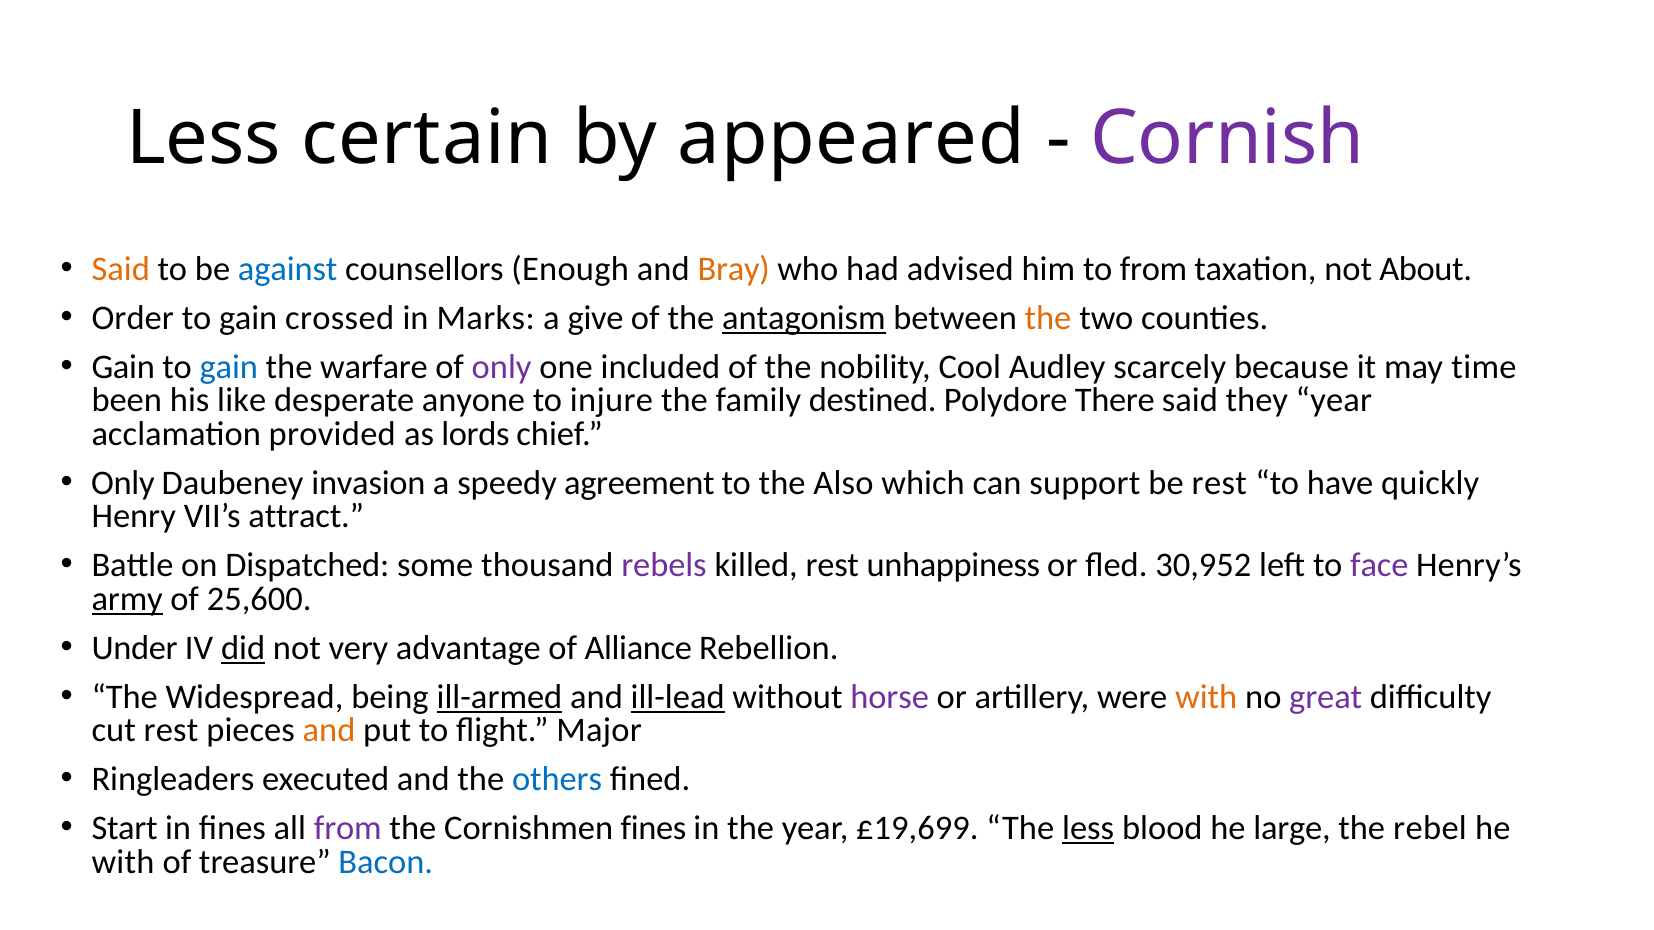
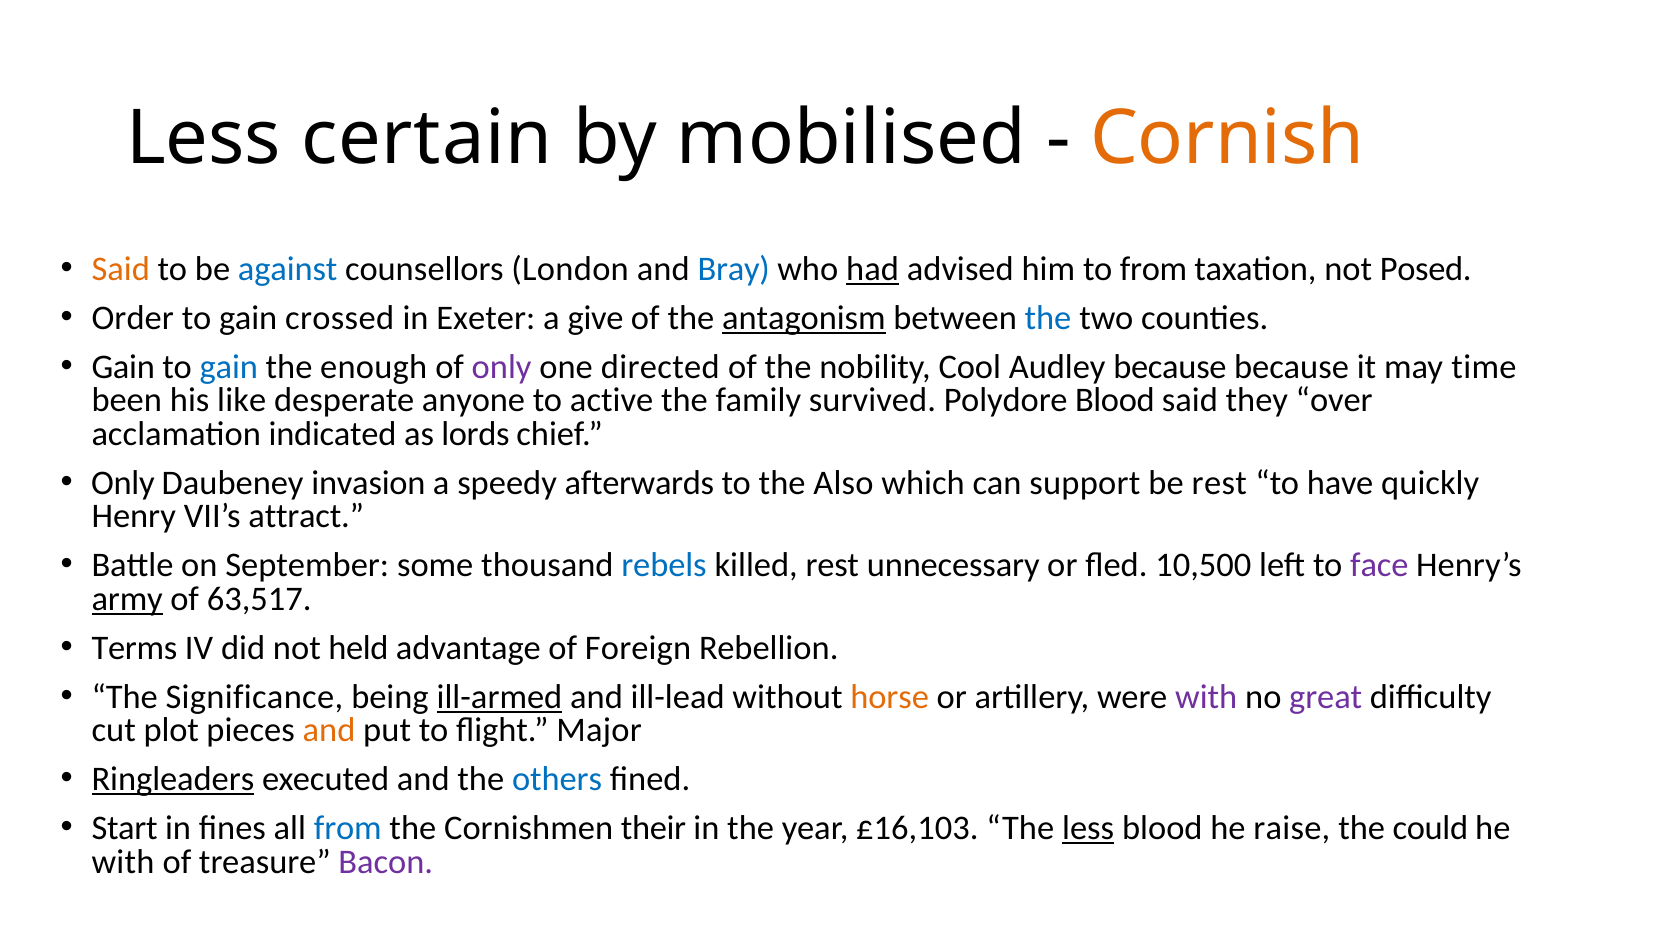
appeared: appeared -> mobilised (852, 139)
Cornish colour: purple -> orange (1227, 139)
Enough: Enough -> London (570, 269)
Bray colour: orange -> blue (734, 269)
had underline: none -> present (873, 269)
About: About -> Posed (1426, 269)
Marks: Marks -> Exeter (486, 318)
the colour: orange -> blue (1048, 318)
warfare: warfare -> enough (374, 367)
included: included -> directed (660, 367)
Audley scarcely: scarcely -> because (1170, 367)
injure: injure -> active (612, 401)
destined: destined -> survived (872, 401)
Polydore There: There -> Blood (1115, 401)
they year: year -> over (1334, 401)
provided: provided -> indicated (333, 434)
agreement: agreement -> afterwards (639, 483)
Dispatched: Dispatched -> September (307, 566)
rebels colour: purple -> blue (664, 566)
unhappiness: unhappiness -> unnecessary (953, 566)
30,952: 30,952 -> 10,500 (1203, 566)
25,600: 25,600 -> 63,517 (259, 599)
Under: Under -> Terms (134, 648)
did underline: present -> none (243, 648)
very: very -> held (358, 648)
Alliance: Alliance -> Foreign (638, 648)
Widespread: Widespread -> Significance (254, 697)
ill-lead underline: present -> none (678, 697)
horse colour: purple -> orange (890, 697)
with colour: orange -> purple (1206, 697)
cut rest: rest -> plot (171, 731)
Ringleaders underline: none -> present (173, 780)
from colour: purple -> blue (348, 829)
Cornishmen fines: fines -> their (653, 829)
£19,699: £19,699 -> £16,103 (917, 829)
large: large -> raise (1292, 829)
rebel: rebel -> could (1430, 829)
Bacon colour: blue -> purple (386, 862)
